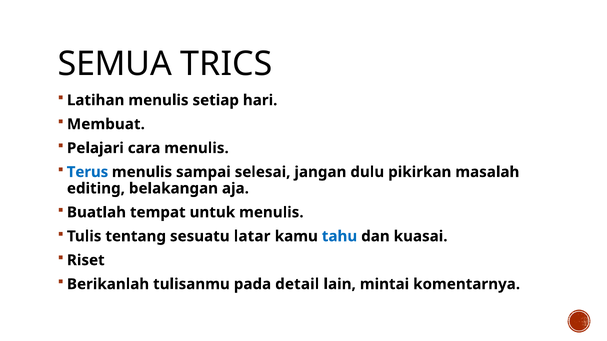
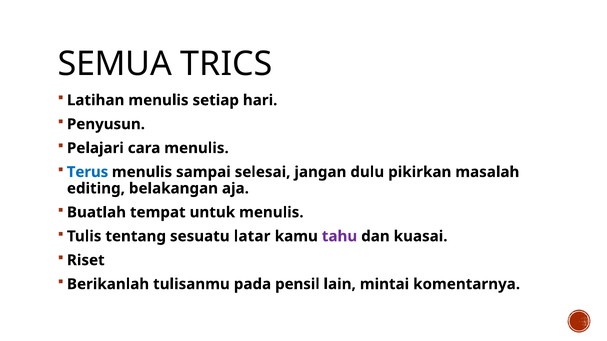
Membuat: Membuat -> Penyusun (106, 124)
tahu colour: blue -> purple (340, 237)
detail: detail -> pensil (297, 284)
